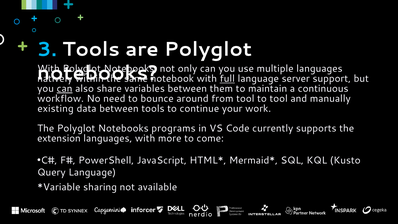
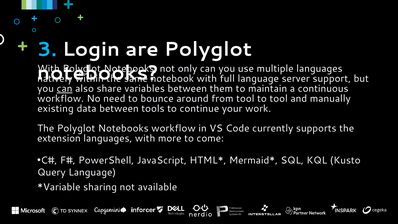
3 Tools: Tools -> Login (91, 49)
full underline: present -> none (227, 79)
Notebooks programs: programs -> workflow (173, 128)
